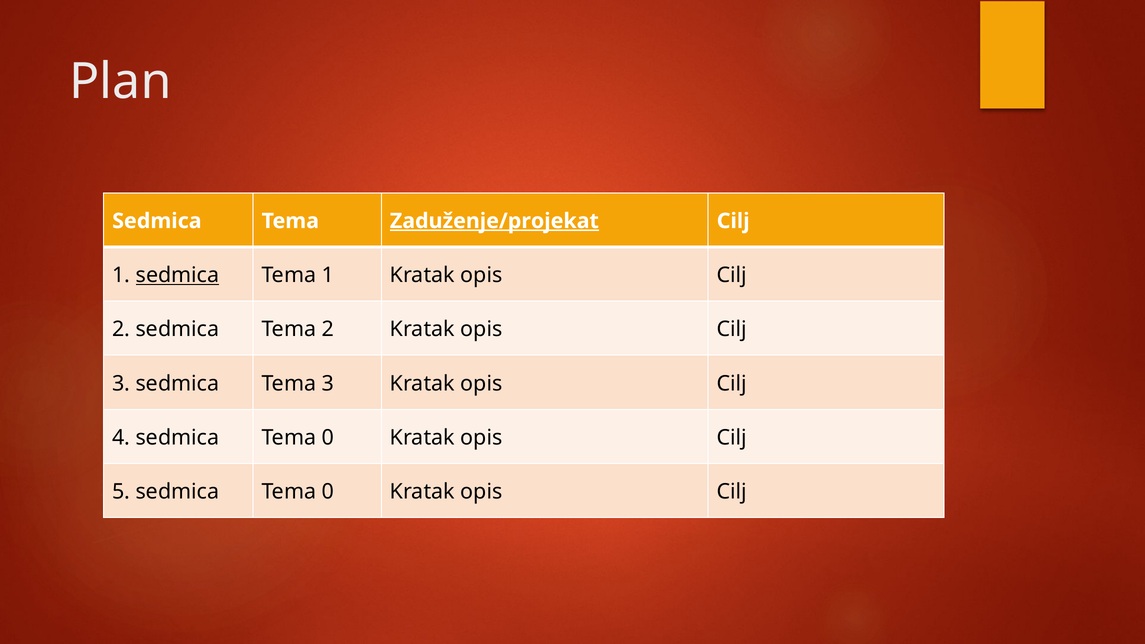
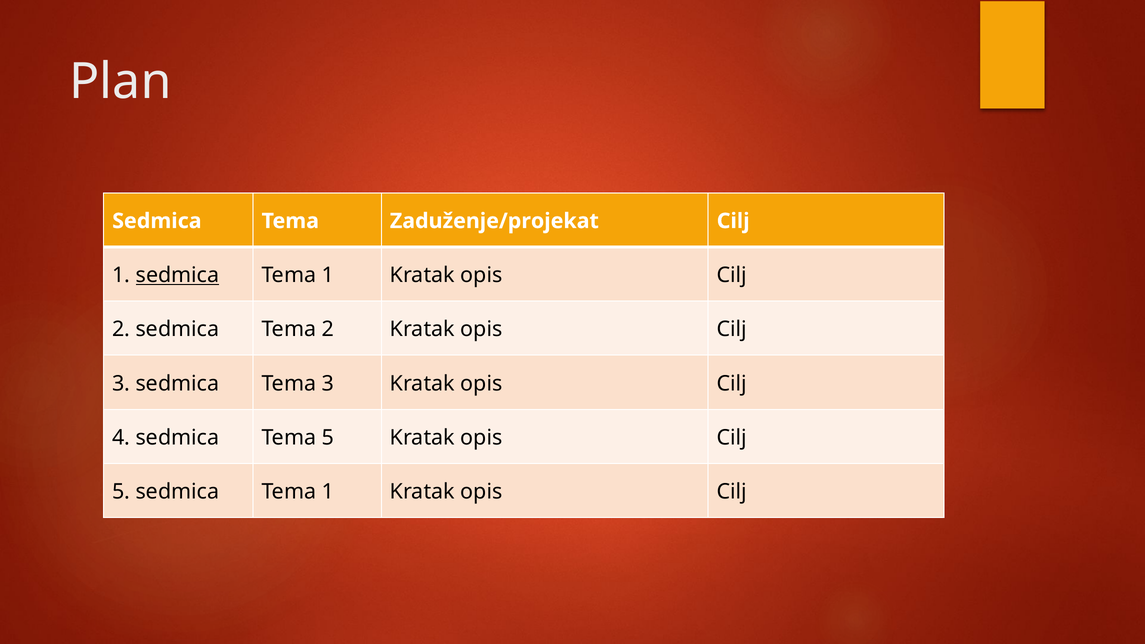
Zaduženje/projekat underline: present -> none (494, 221)
4 sedmica Tema 0: 0 -> 5 (328, 438)
5 sedmica Tema 0: 0 -> 1 (328, 492)
